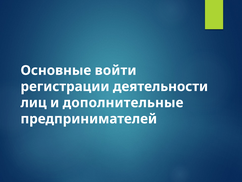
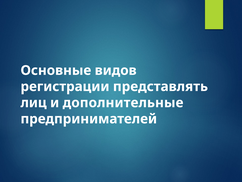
войти: войти -> видов (116, 70)
деятельности: деятельности -> представлять (160, 86)
